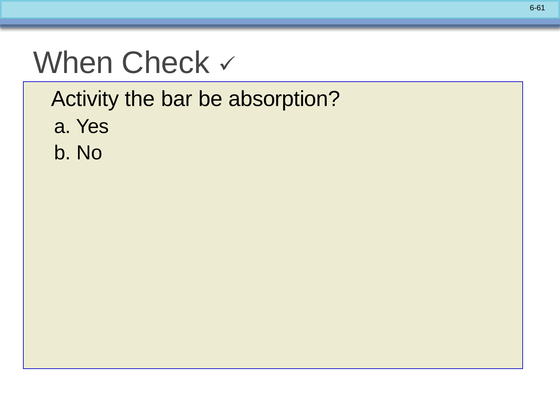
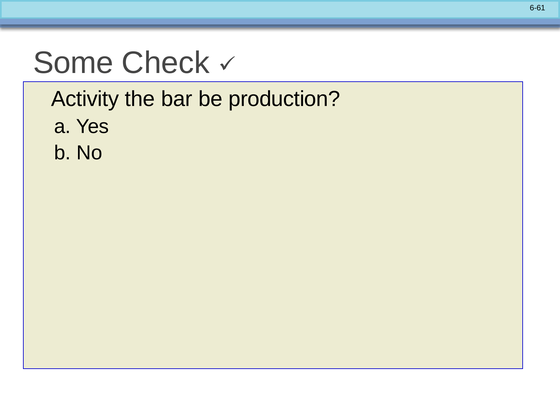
When: When -> Some (73, 63)
absorption: absorption -> production (284, 99)
